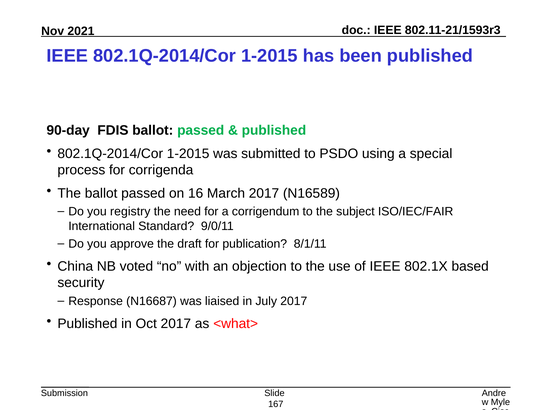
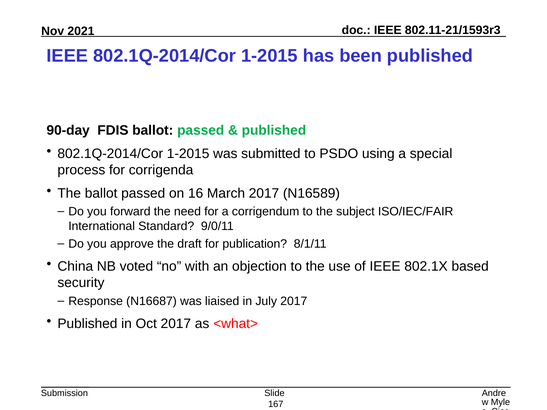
registry: registry -> forward (130, 212)
